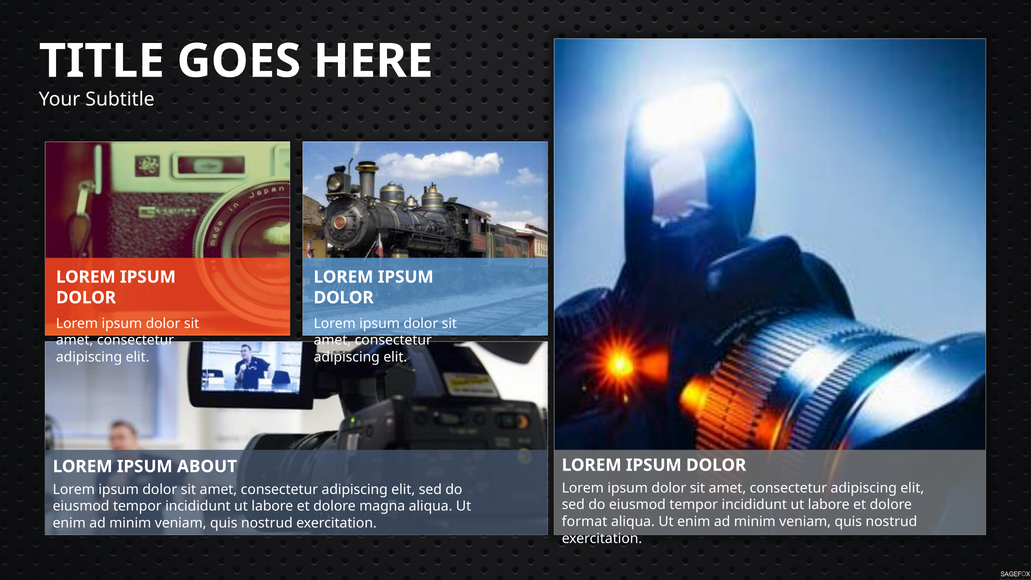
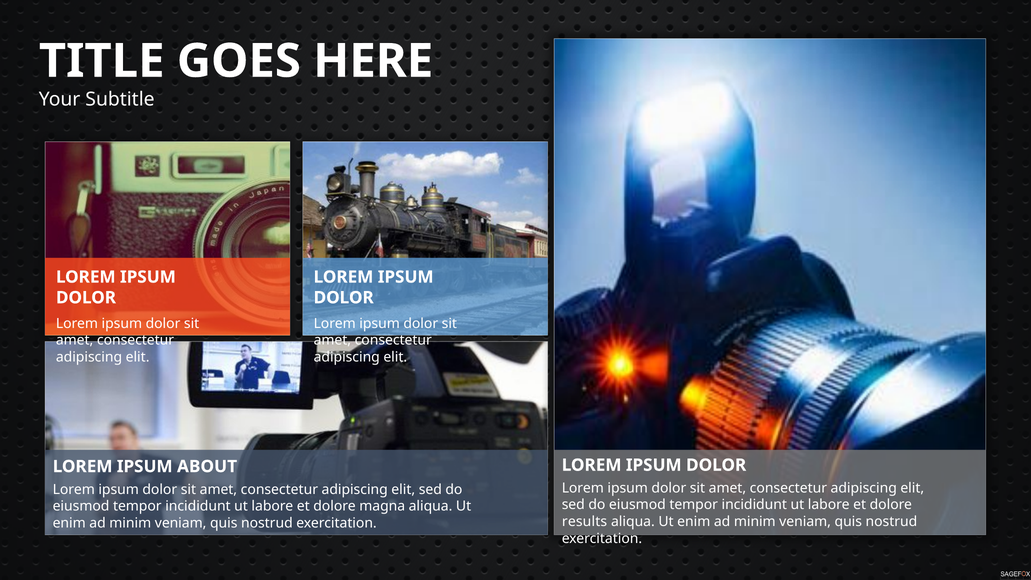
format: format -> results (585, 522)
